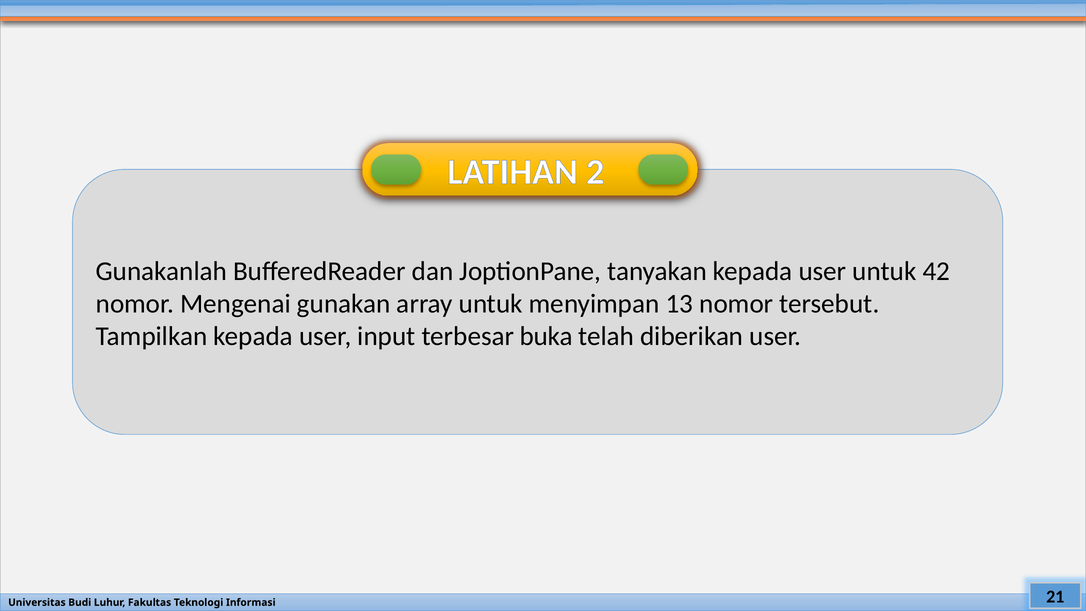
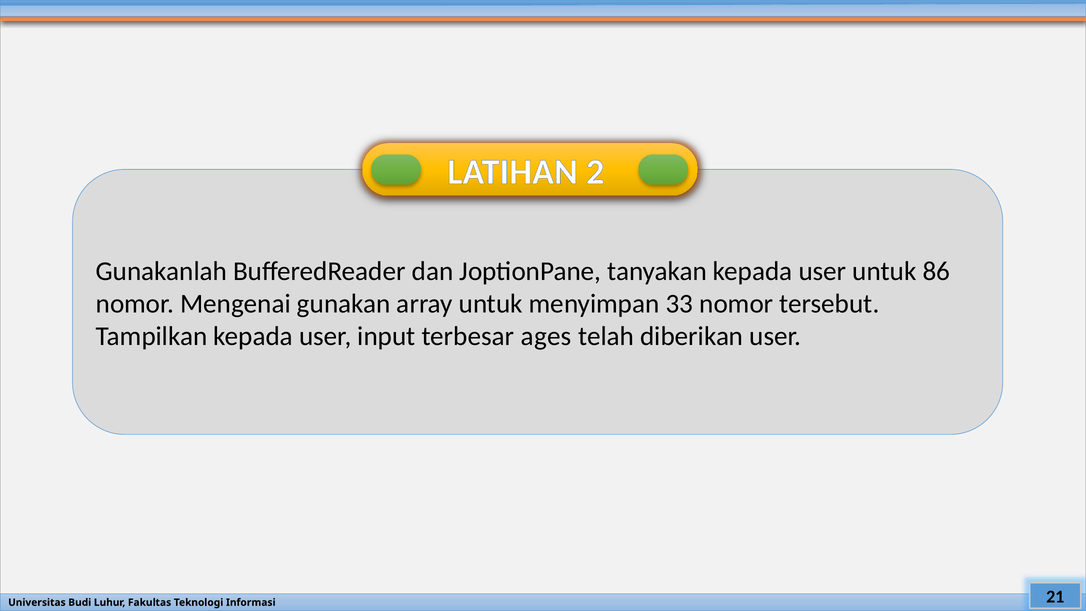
42: 42 -> 86 (936, 271)
13: 13 -> 33 (679, 304)
buka: buka -> ages (546, 336)
